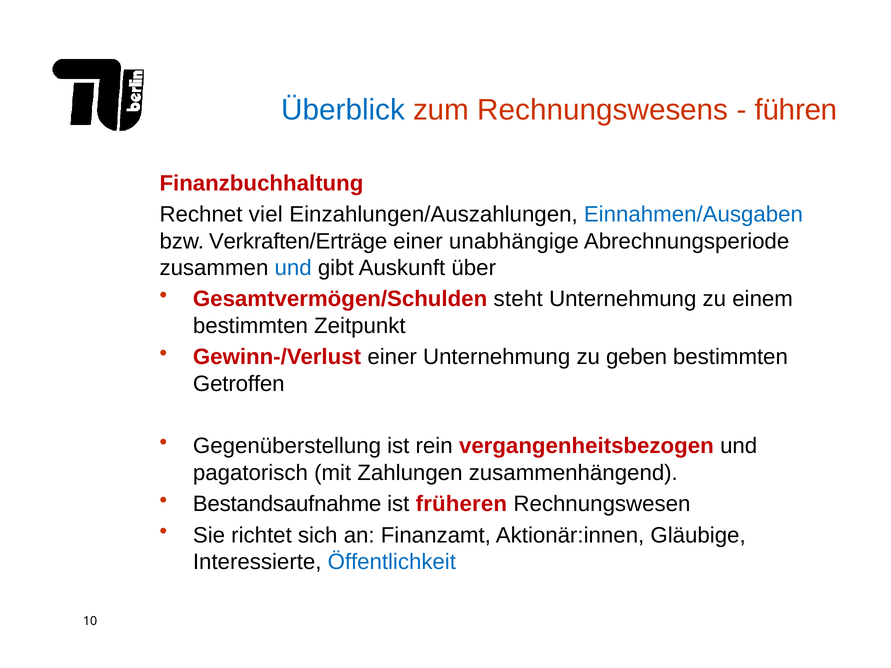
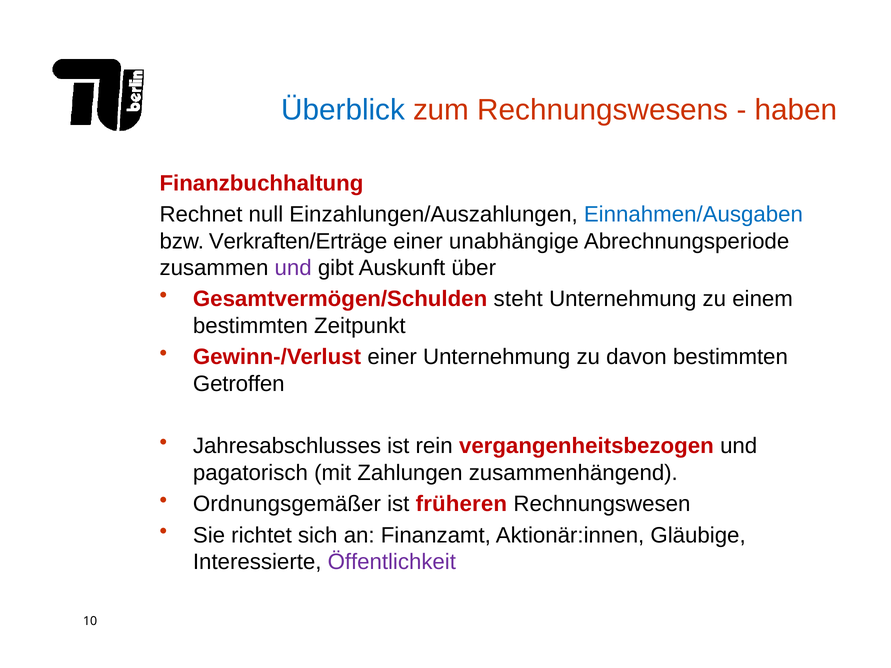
führen: führen -> haben (796, 110)
viel: viel -> null (266, 215)
und colour: blue -> purple (293, 268)
geben: geben -> davon (636, 357)
Gegenüberstellung: Gegenüberstellung -> Jahresabschlusses (287, 446)
Bestandsaufnahme: Bestandsaufnahme -> Ordnungsgemäßer (287, 504)
Öffentlichkeit colour: blue -> purple (392, 562)
